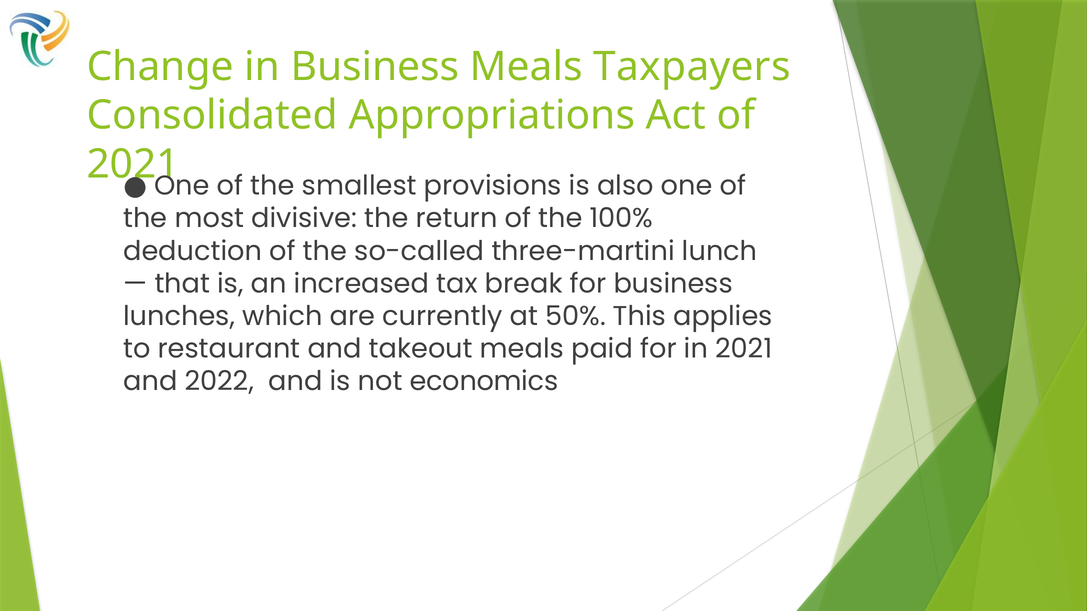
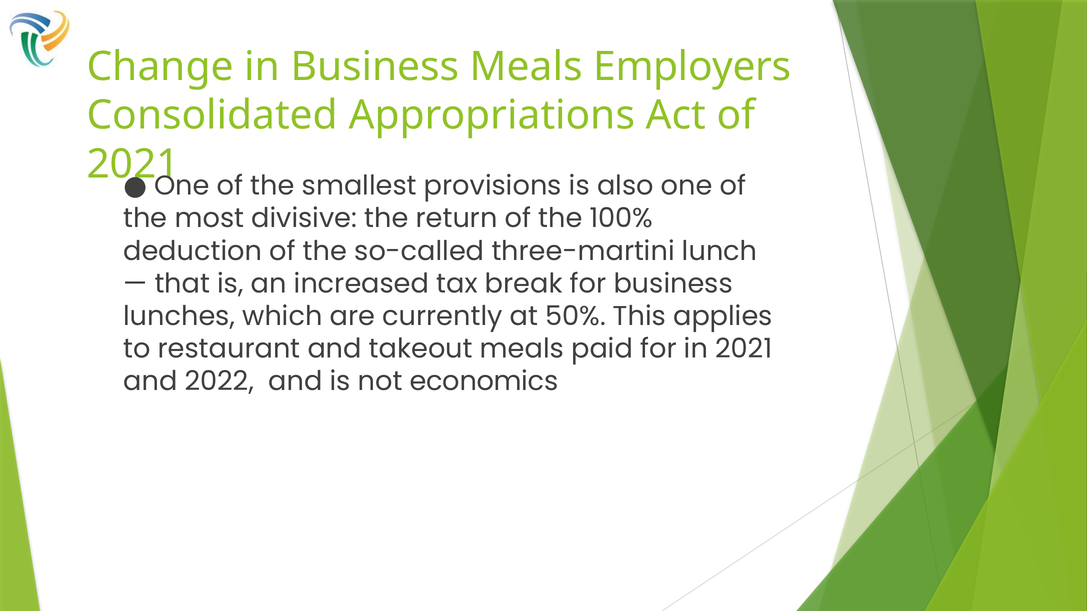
Taxpayers: Taxpayers -> Employers (692, 67)
